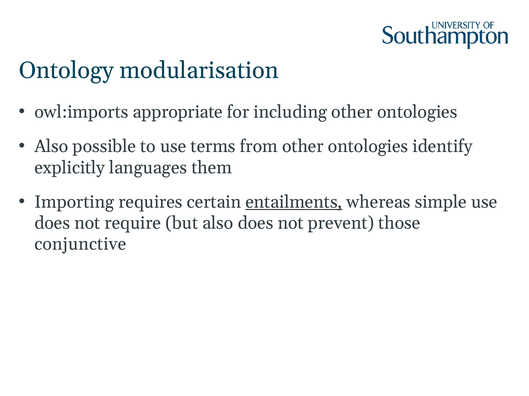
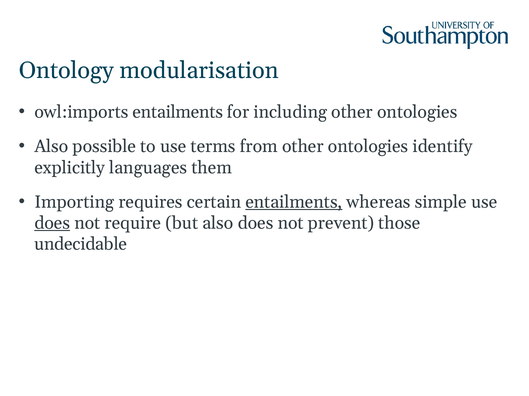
owl:imports appropriate: appropriate -> entailments (178, 112)
does underline: none -> present (52, 223)
conjunctive: conjunctive -> undecidable (81, 245)
